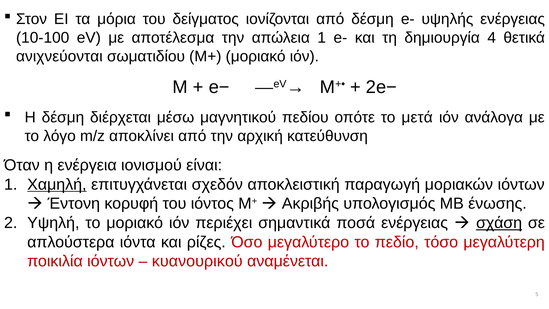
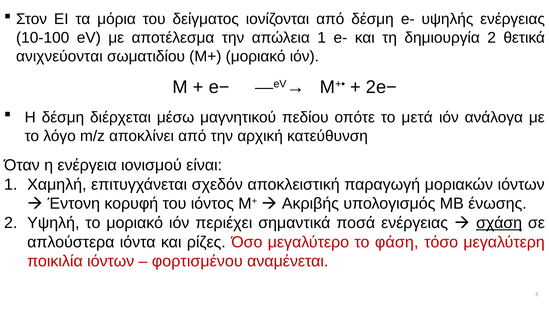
δημιουργία 4: 4 -> 2 (492, 38)
Χαμηλή underline: present -> none (57, 184)
πεδίο: πεδίο -> φάση (397, 242)
κυανουρικού: κυανουρικού -> φορτισμένου (197, 261)
